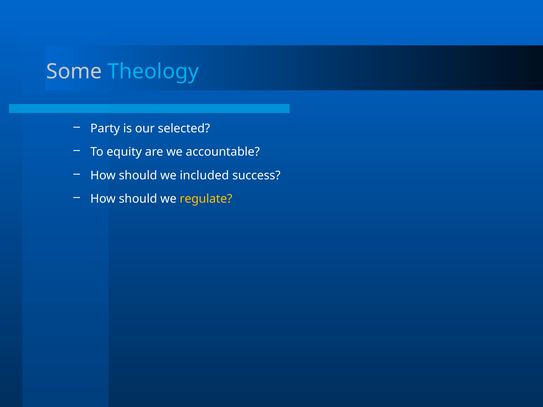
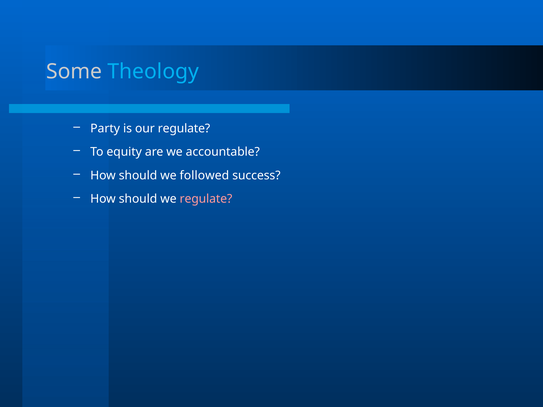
our selected: selected -> regulate (184, 128)
included: included -> followed (204, 176)
regulate colour: yellow -> pink (206, 199)
